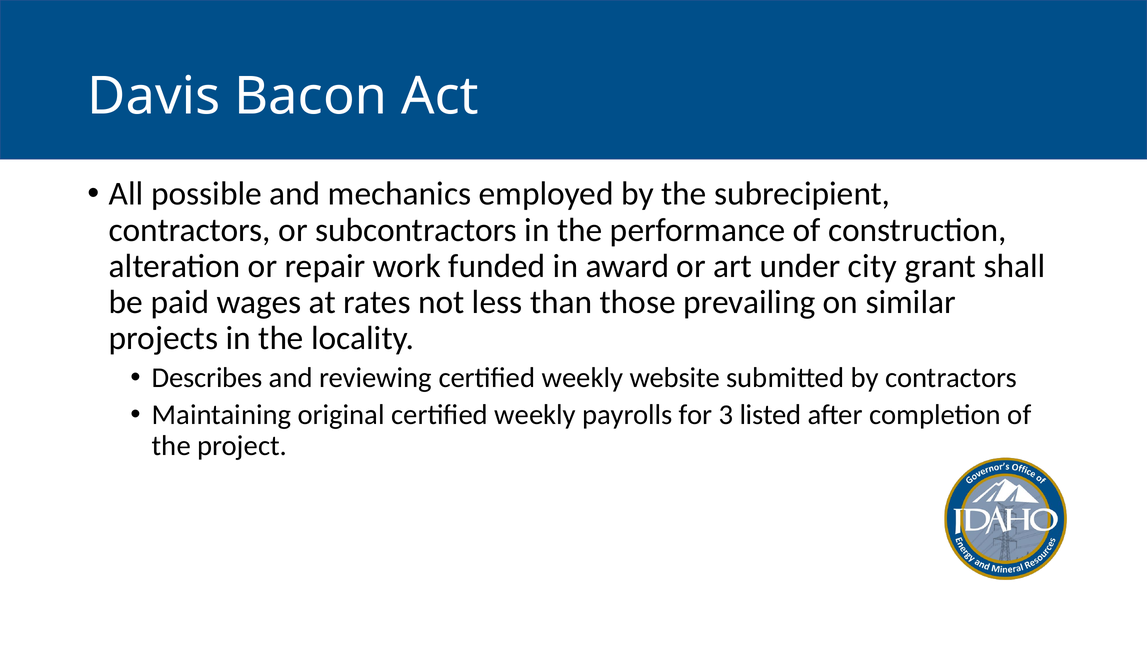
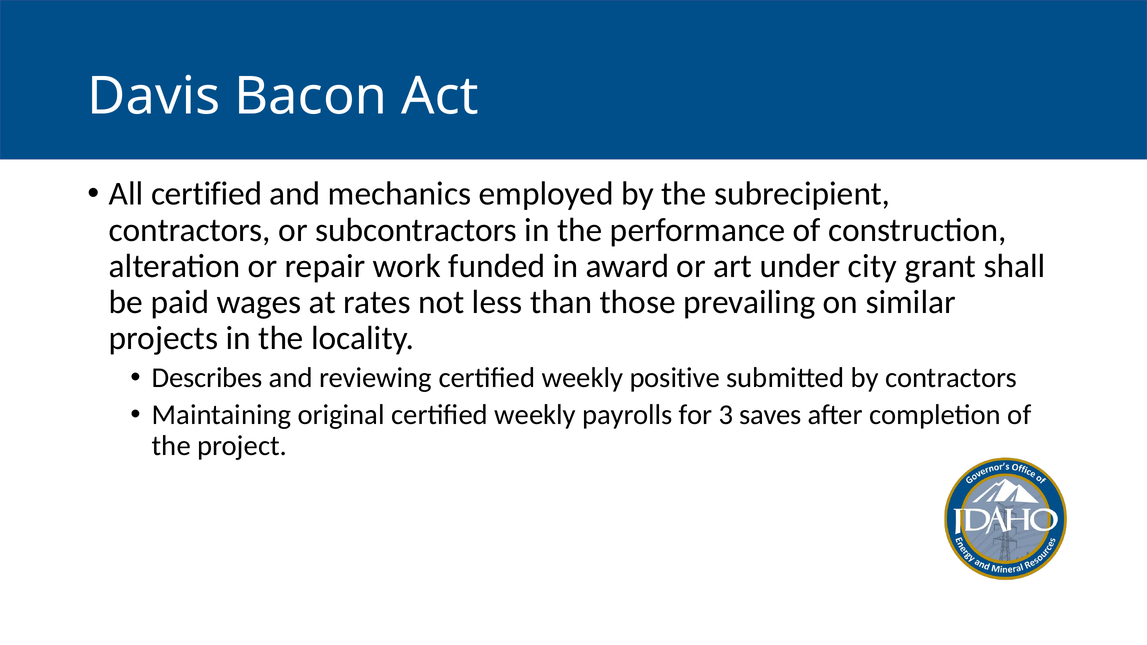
All possible: possible -> certified (207, 194)
website: website -> positive (675, 378)
listed: listed -> saves (771, 415)
